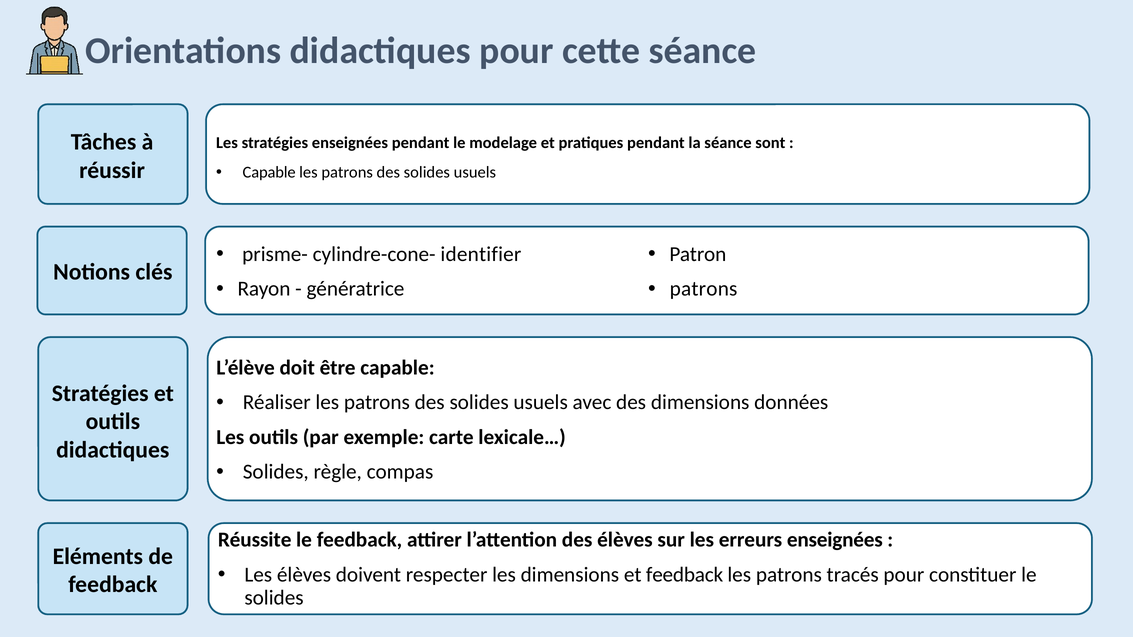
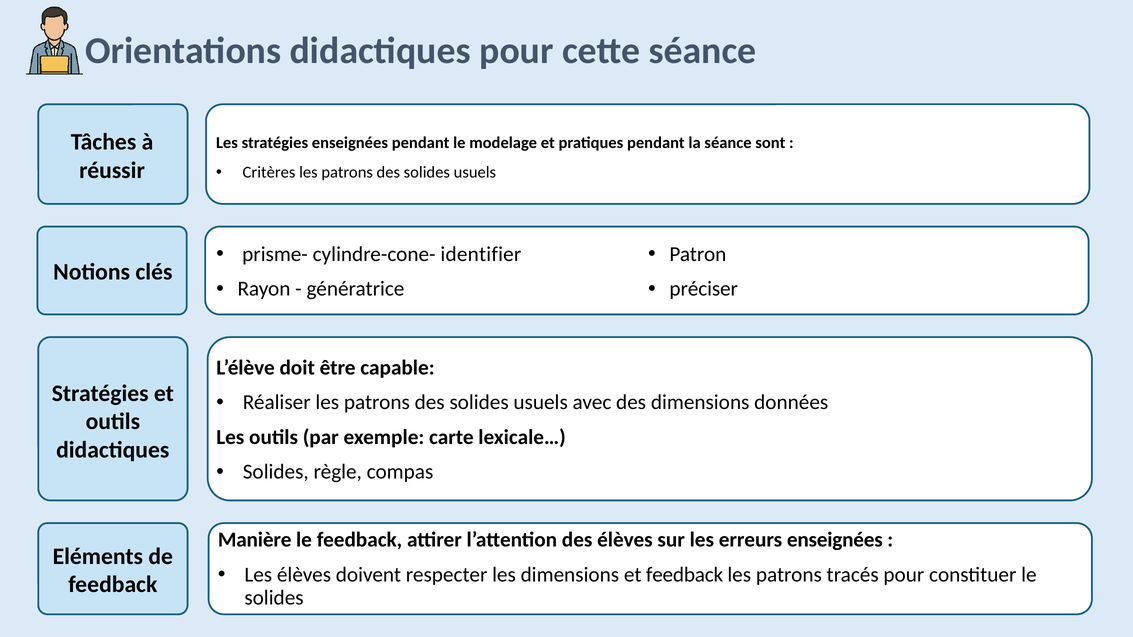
Capable: Capable -> Critères (269, 173)
patrons: patrons -> préciser (704, 289)
Réussite: Réussite -> Manière (255, 540)
